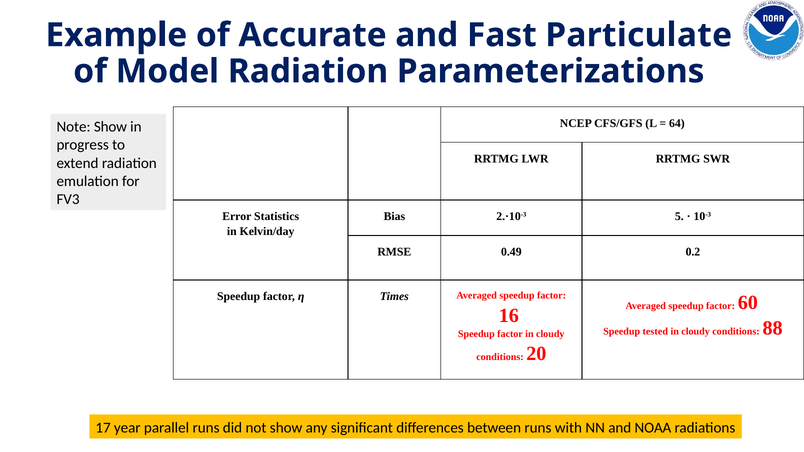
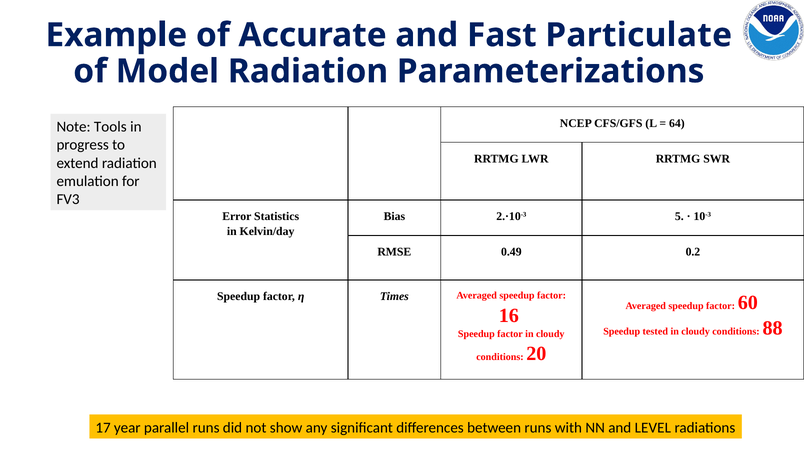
Note Show: Show -> Tools (110, 127)
NOAA: NOAA -> LEVEL (653, 428)
